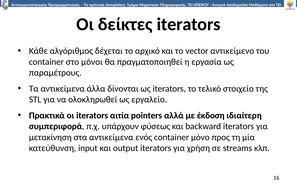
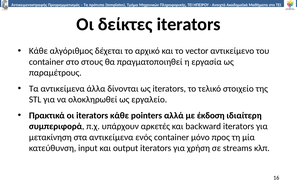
μόνοι: μόνοι -> στους (92, 62)
iterators αιτία: αιτία -> κάθε (120, 115)
φύσεως: φύσεως -> αρκετές (155, 126)
